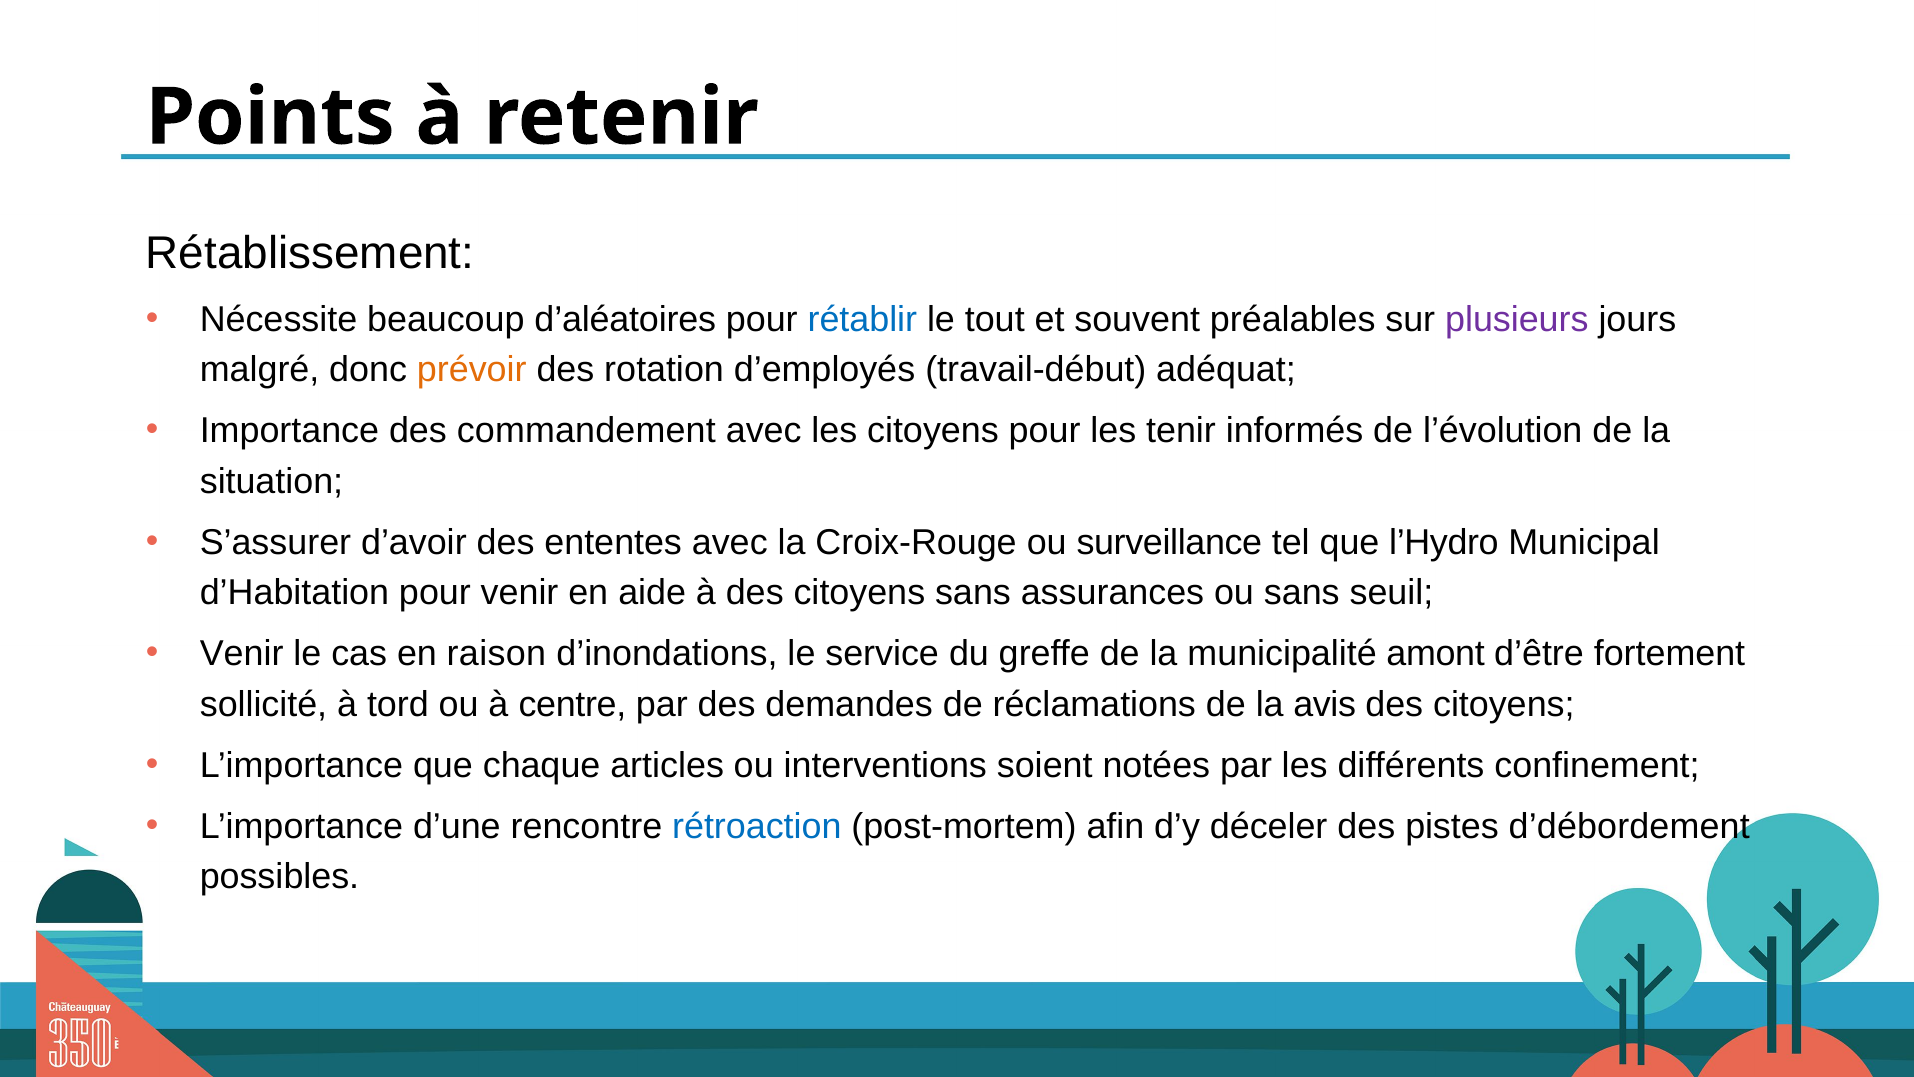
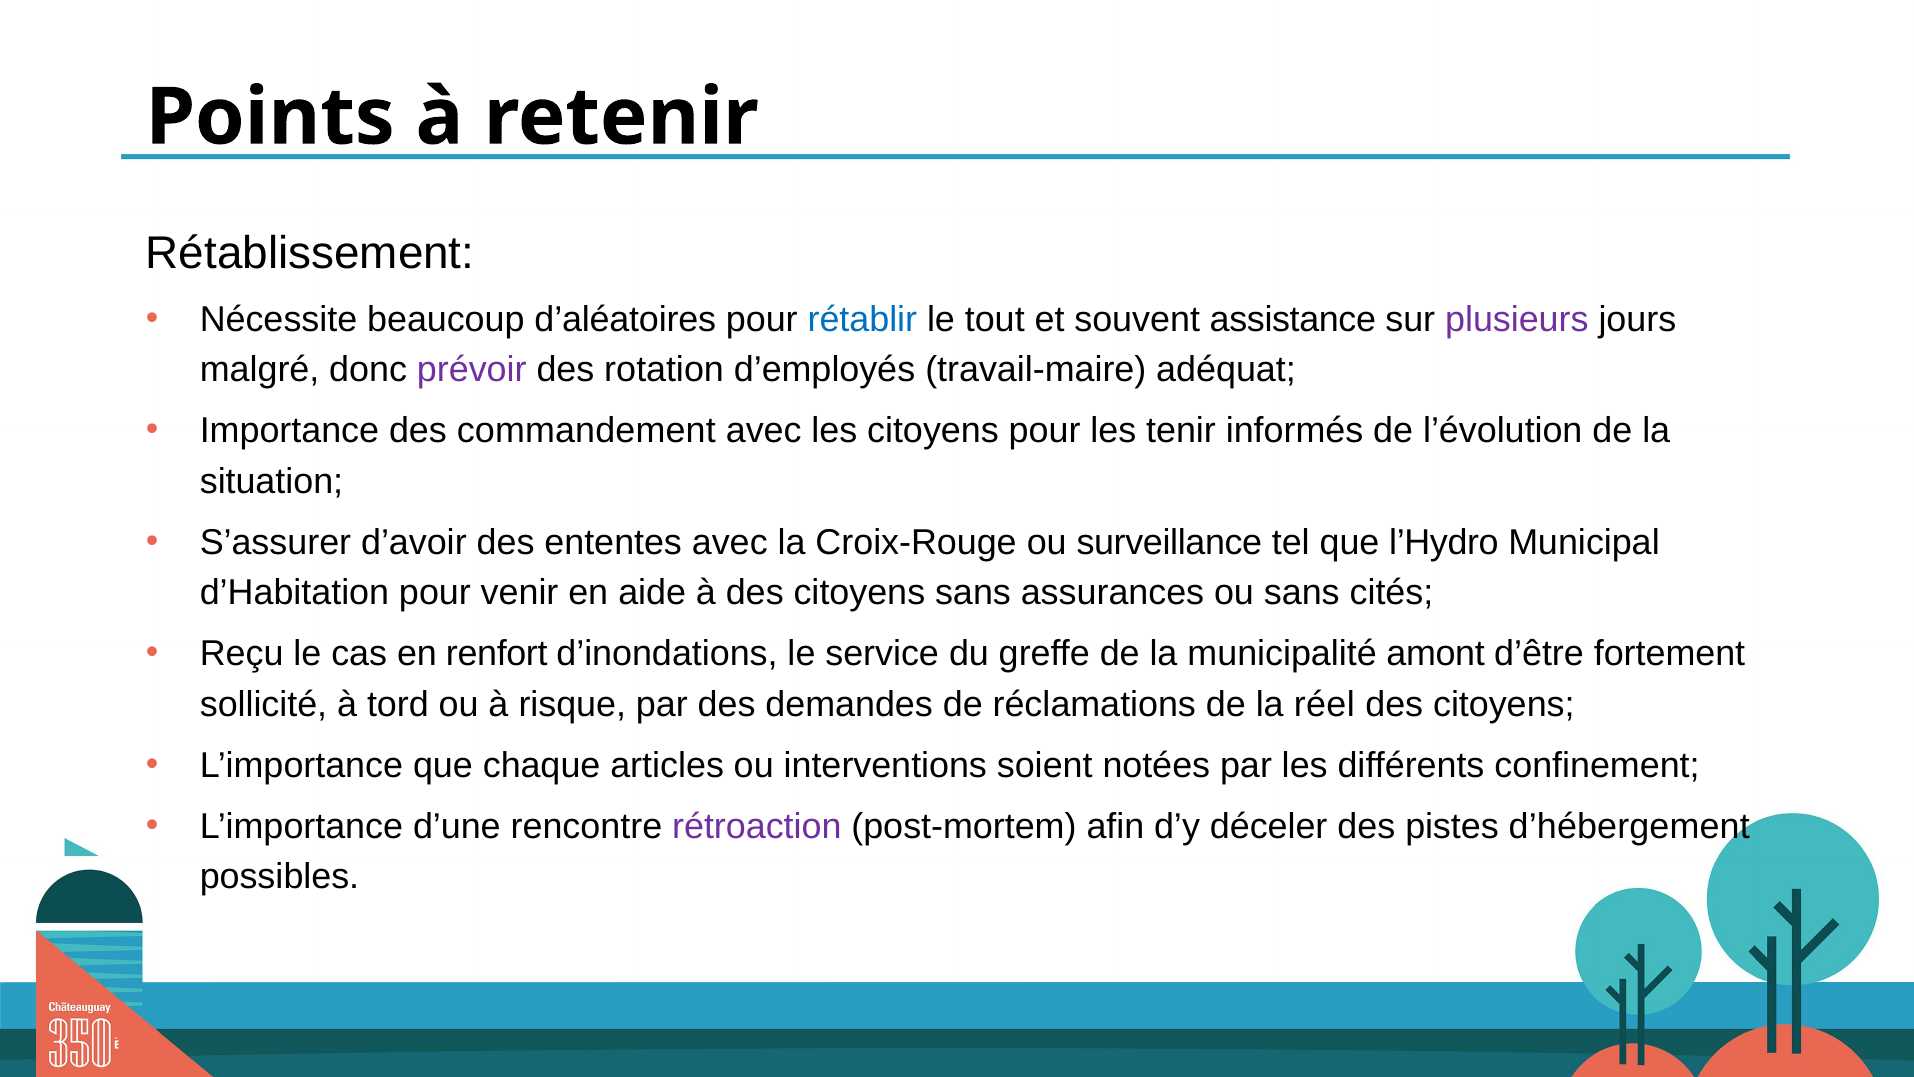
préalables: préalables -> assistance (1293, 319)
prévoir colour: orange -> purple (472, 370)
travail-début: travail-début -> travail-maire (1036, 370)
seuil: seuil -> cités (1391, 593)
Venir: Venir -> Reçu (242, 654)
raison: raison -> renfort (497, 654)
centre: centre -> risque (572, 704)
avis: avis -> réel (1324, 704)
rétroaction colour: blue -> purple (757, 826)
d’débordement: d’débordement -> d’hébergement (1629, 826)
